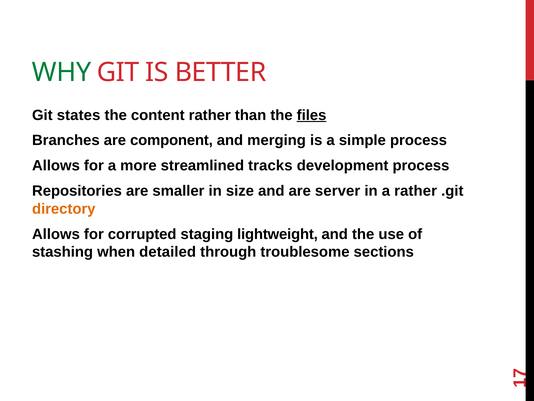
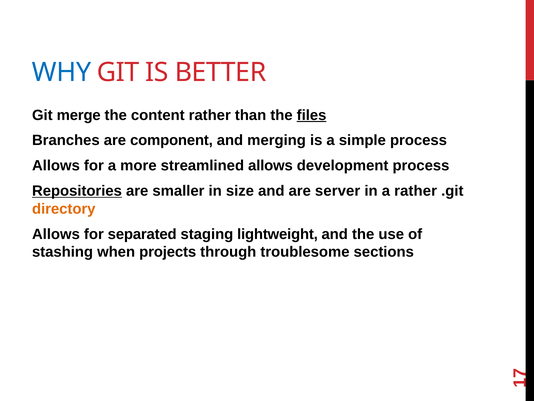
WHY colour: green -> blue (62, 72)
states: states -> merge (79, 115)
streamlined tracks: tracks -> allows (270, 165)
Repositories underline: none -> present (77, 191)
corrupted: corrupted -> separated (142, 234)
detailed: detailed -> projects (168, 252)
